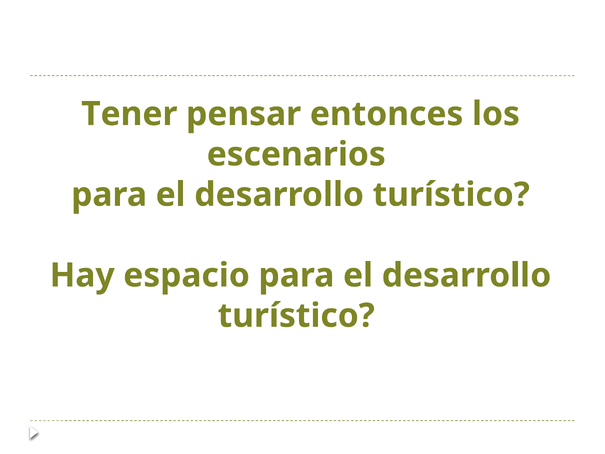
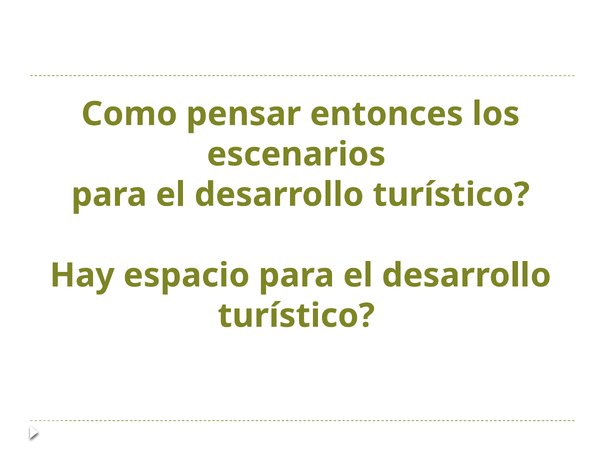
Tener: Tener -> Como (129, 114)
